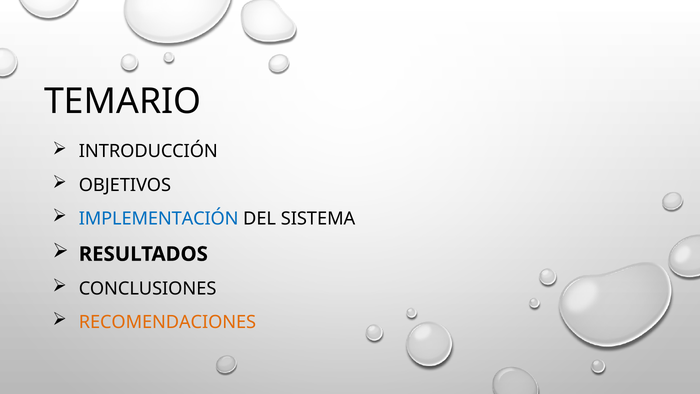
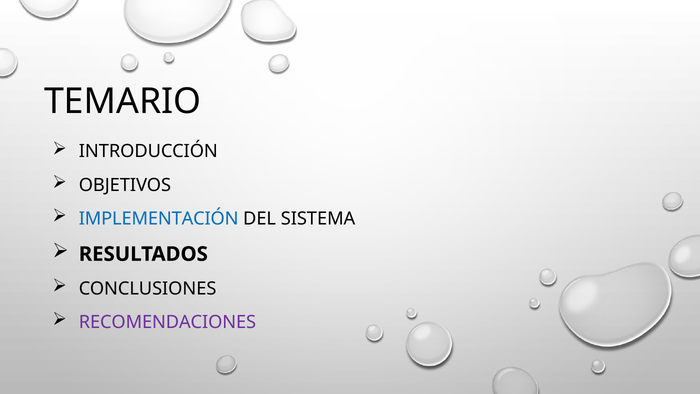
RECOMENDACIONES colour: orange -> purple (167, 322)
